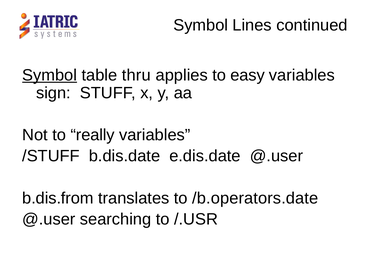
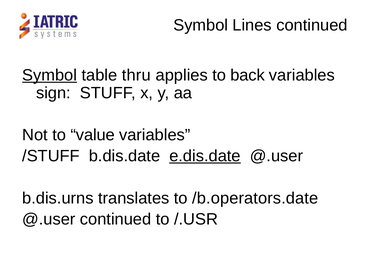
easy: easy -> back (248, 75)
really: really -> value (93, 135)
e.dis.date underline: none -> present (205, 156)
b.dis.from: b.dis.from -> b.dis.urns (58, 198)
@.user searching: searching -> continued (116, 220)
